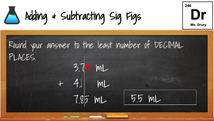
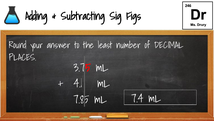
5.5: 5.5 -> 7.4 (137, 98)
